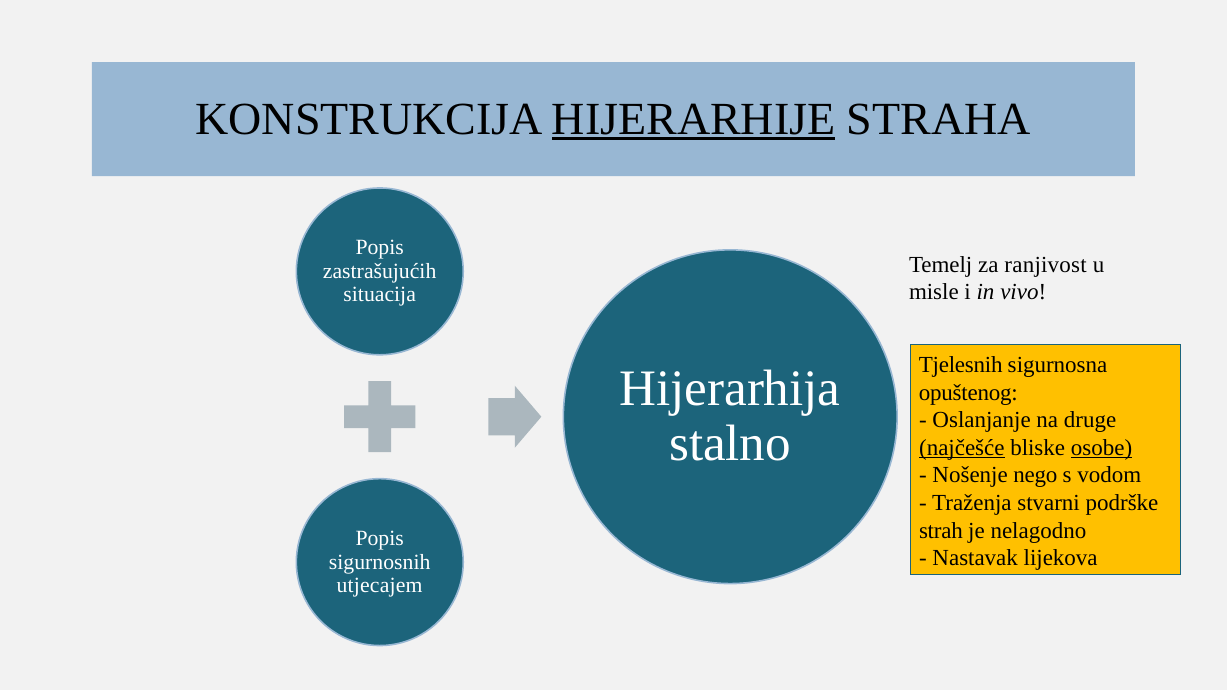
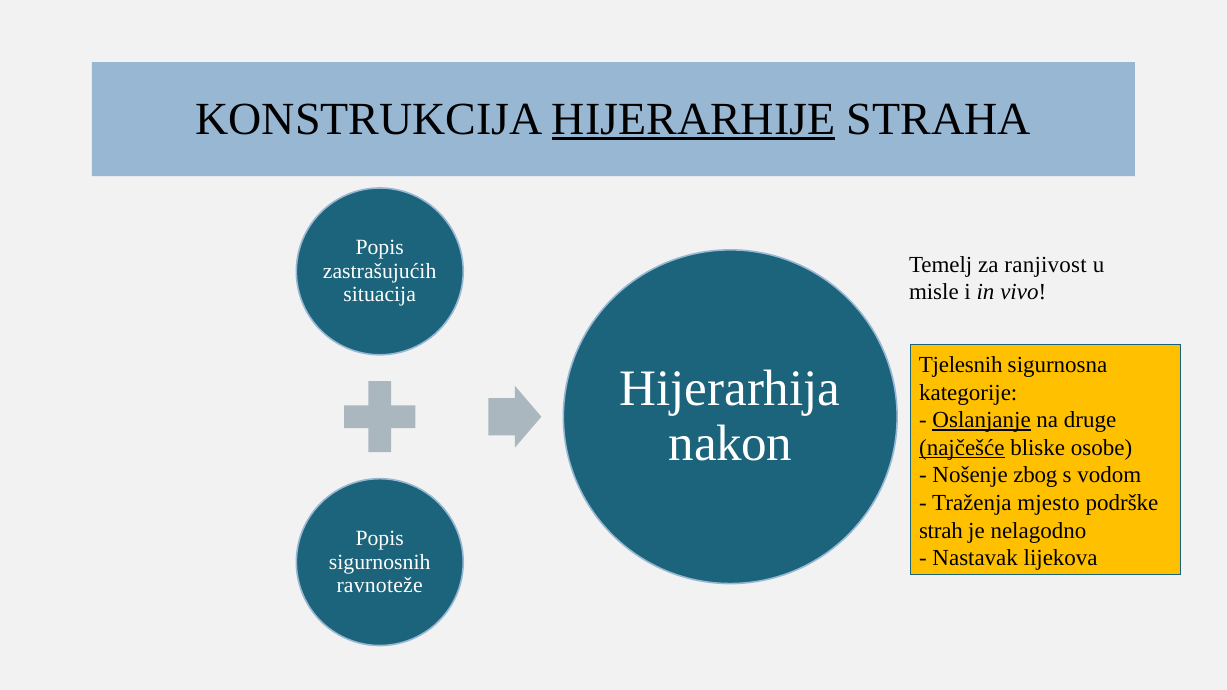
opuštenog: opuštenog -> kategorije (968, 393)
Oslanjanje underline: none -> present (982, 420)
stalno: stalno -> nakon (730, 444)
osobe underline: present -> none (1102, 448)
nego: nego -> zbog (1035, 475)
stvarni: stvarni -> mjesto (1048, 503)
utjecajem: utjecajem -> ravnoteže (380, 586)
